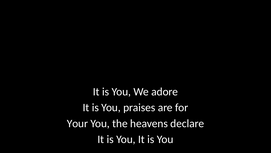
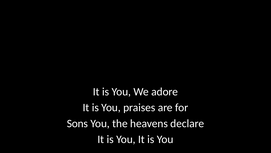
Your: Your -> Sons (77, 123)
